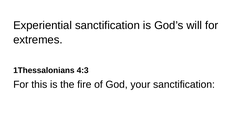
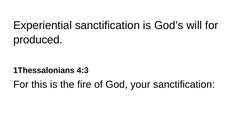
extremes: extremes -> produced (38, 40)
